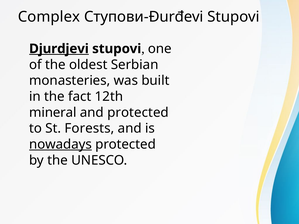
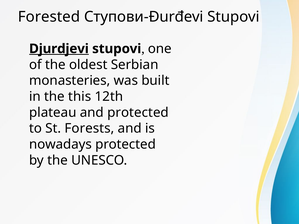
Complex: Complex -> Forested (49, 17)
fact: fact -> this (80, 97)
mineral: mineral -> plateau (53, 113)
nowadays underline: present -> none (60, 144)
